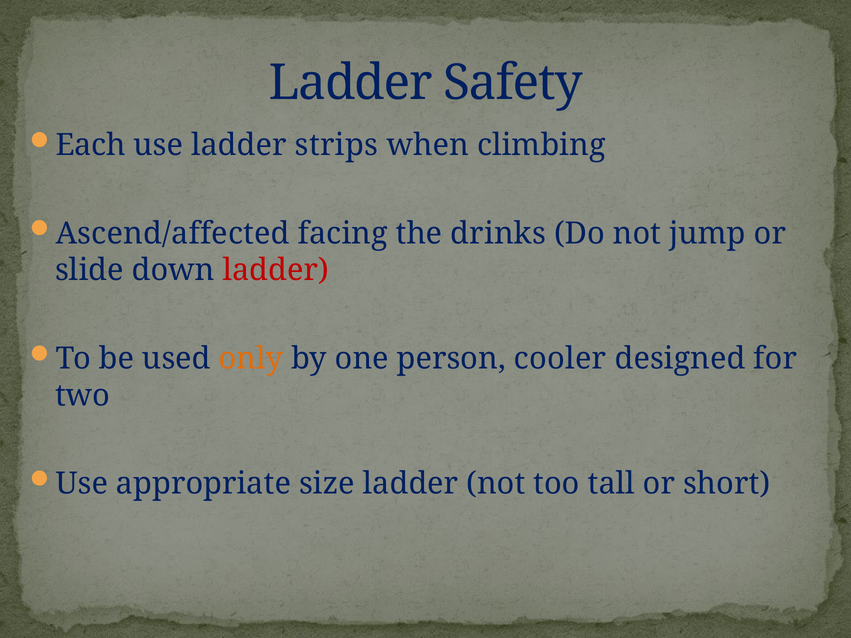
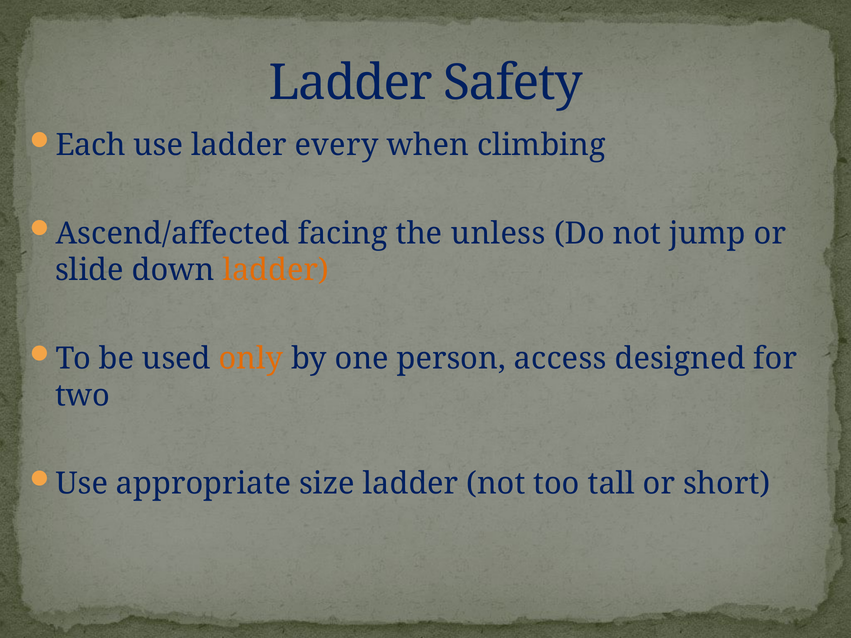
strips: strips -> every (337, 145)
drinks: drinks -> unless (498, 234)
ladder colour: red -> orange (276, 270)
cooler: cooler -> access (560, 359)
